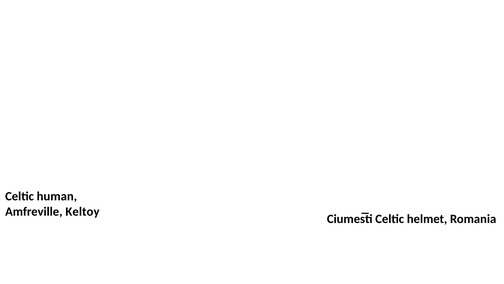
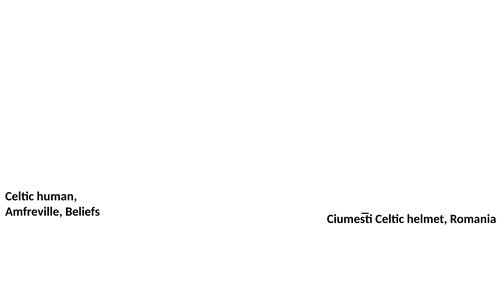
Keltoy: Keltoy -> Beliefs (83, 211)
